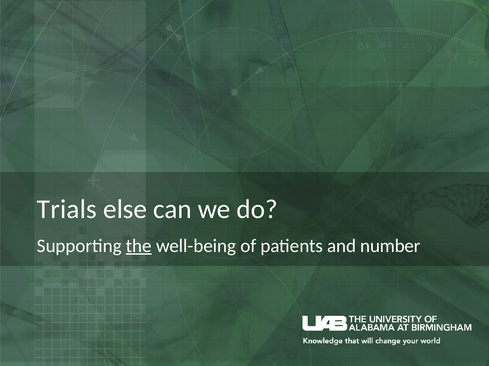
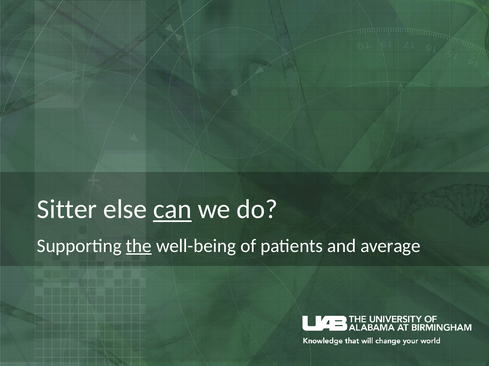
Trials: Trials -> Sitter (67, 210)
can underline: none -> present (172, 210)
number: number -> average (390, 246)
